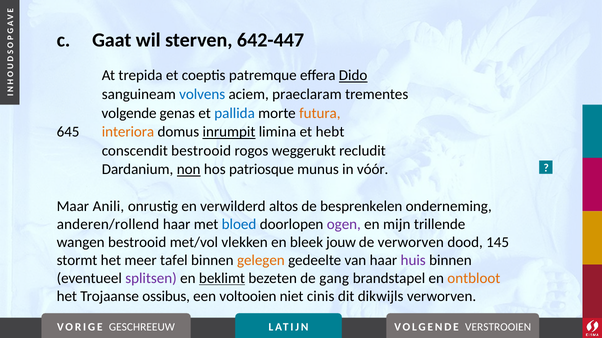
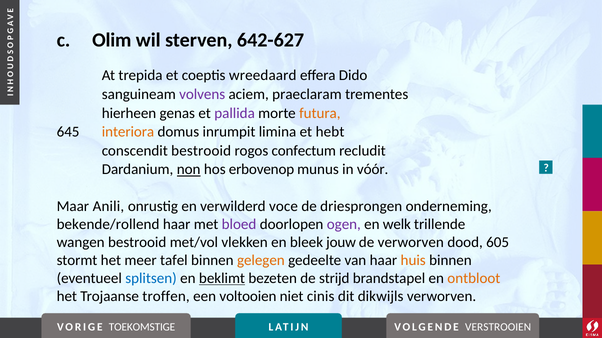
Gaat: Gaat -> Olim (112, 40)
642-447: 642-447 -> 642-627 (271, 40)
patremque: patremque -> wreedaard (263, 76)
Dido underline: present -> none (353, 76)
volvens colour: blue -> purple (202, 94)
volgende: volgende -> hierheen (129, 113)
pallida colour: blue -> purple (235, 113)
inrumpit underline: present -> none (229, 132)
weggerukt: weggerukt -> confectum (304, 151)
patriosque: patriosque -> erbovenop (262, 170)
altos: altos -> voce (283, 207)
besprenkelen: besprenkelen -> driesprongen (361, 207)
anderen/rollend: anderen/rollend -> bekende/rollend (108, 225)
bloed colour: blue -> purple (239, 225)
mijn: mijn -> welk (397, 225)
145: 145 -> 605 (498, 243)
huis colour: purple -> orange (413, 261)
splitsen colour: purple -> blue (151, 279)
gang: gang -> strijd (334, 279)
ossibus: ossibus -> troffen (166, 297)
GESCHREEUW: GESCHREEUW -> TOEKOMSTIGE (142, 328)
